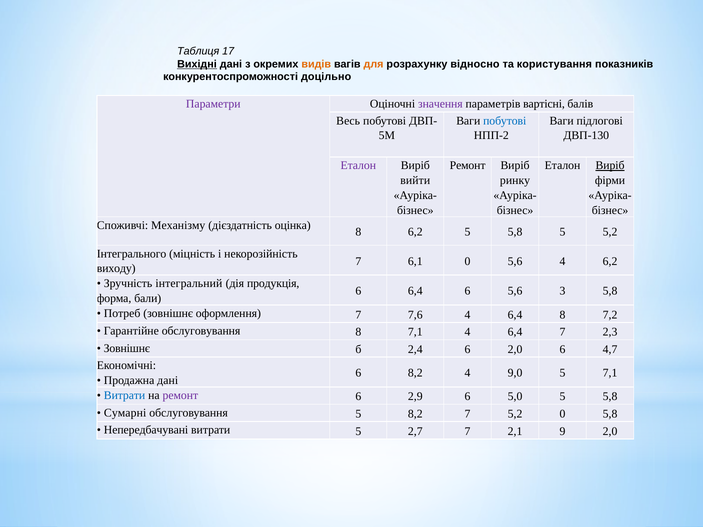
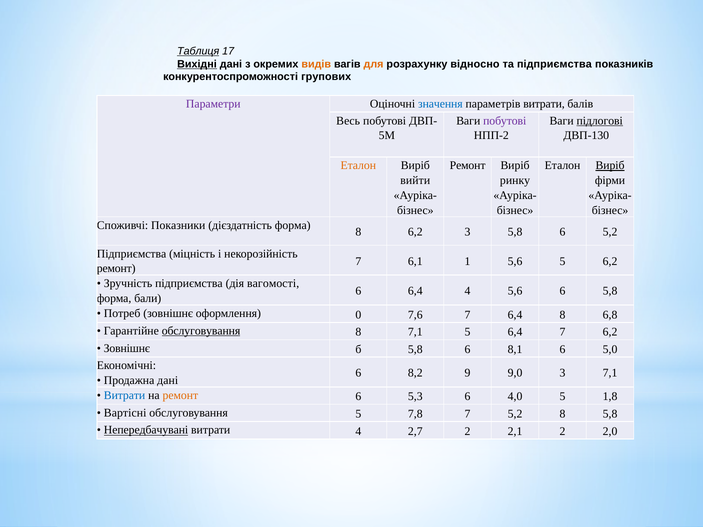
Таблиця underline: none -> present (198, 51)
та користування: користування -> підприємства (554, 64)
доцільно: доцільно -> групових (326, 77)
значення colour: purple -> blue (440, 104)
параметрів вартісні: вартісні -> витрати (544, 104)
побутові colour: blue -> purple (505, 121)
підлогові underline: none -> present (600, 121)
Еталон colour: purple -> orange (358, 166)
Механізму: Механізму -> Показники (178, 225)
дієздатність оцінка: оцінка -> форма (293, 225)
6,2 5: 5 -> 3 (468, 232)
5: 5 -> 6 (563, 232)
Інтегрального: Інтегрального -> Підприємства (132, 254)
6,1 0: 0 -> 1 (468, 261)
5,6 4: 4 -> 5 (563, 261)
виходу: виходу -> ремонт (116, 269)
Зручність інтегральний: інтегральний -> підприємства (189, 284)
продукція: продукція -> вагомості (273, 284)
6,4 6: 6 -> 4 (468, 291)
5,6 3: 3 -> 6 (563, 291)
оформлення 7: 7 -> 0 (358, 315)
7,6 4: 4 -> 7 (468, 315)
7,2: 7,2 -> 6,8 (610, 315)
обслуговування underline: none -> present (201, 331)
7,1 4: 4 -> 5 (468, 332)
7 2,3: 2,3 -> 6,2 (610, 332)
б 2,4: 2,4 -> 5,8 (415, 350)
6 2,0: 2,0 -> 8,1 (515, 350)
4,7: 4,7 -> 5,0 (610, 350)
8,2 4: 4 -> 9 (468, 373)
9,0 5: 5 -> 3 (563, 373)
ремонт colour: purple -> orange (180, 396)
2,9: 2,9 -> 5,3 (415, 397)
5,0: 5,0 -> 4,0 (515, 397)
5,8: 5,8 -> 1,8 (610, 397)
Сумарні: Сумарні -> Вартісні (125, 413)
5 8,2: 8,2 -> 7,8 (415, 414)
5,2 0: 0 -> 8 (563, 414)
Непередбачувані underline: none -> present (146, 430)
витрати 5: 5 -> 4 (358, 432)
2,7 7: 7 -> 2 (468, 432)
2,1 9: 9 -> 2 (563, 432)
